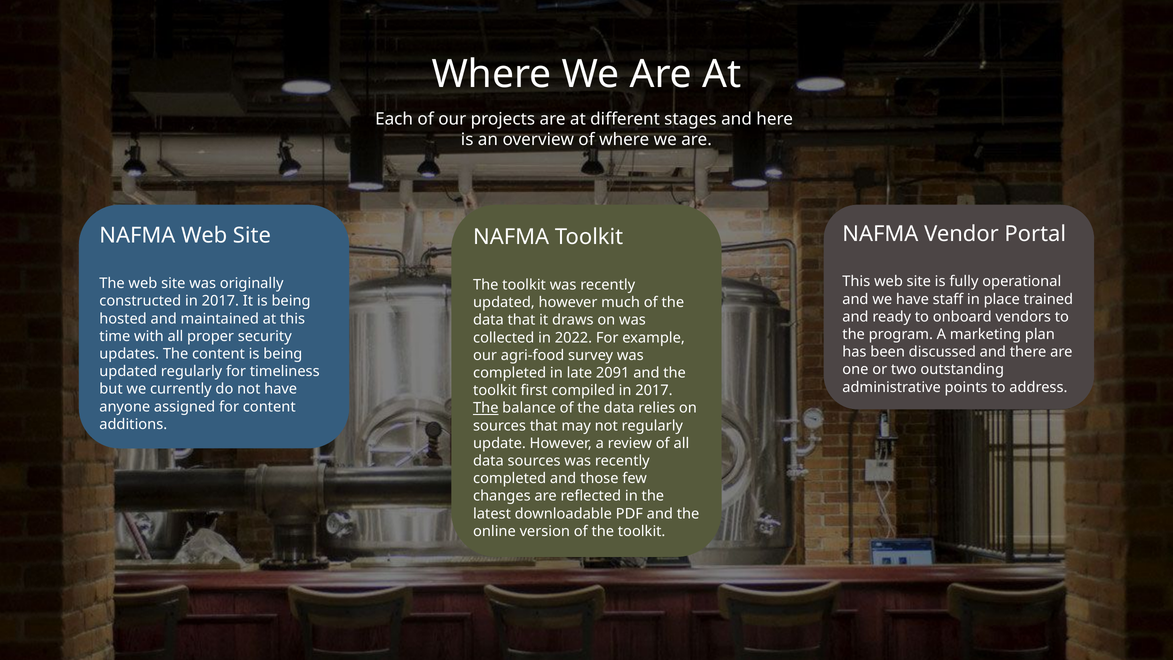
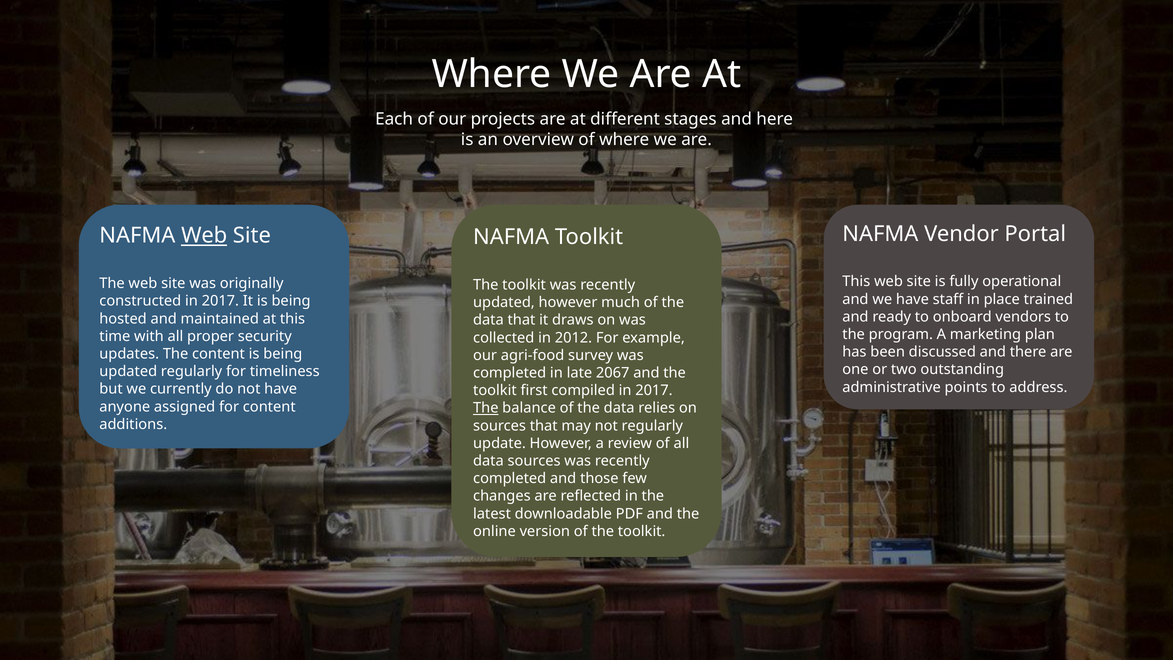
Web underline: none -> present (204, 236)
2022: 2022 -> 2012 (573, 338)
2091: 2091 -> 2067 (613, 373)
